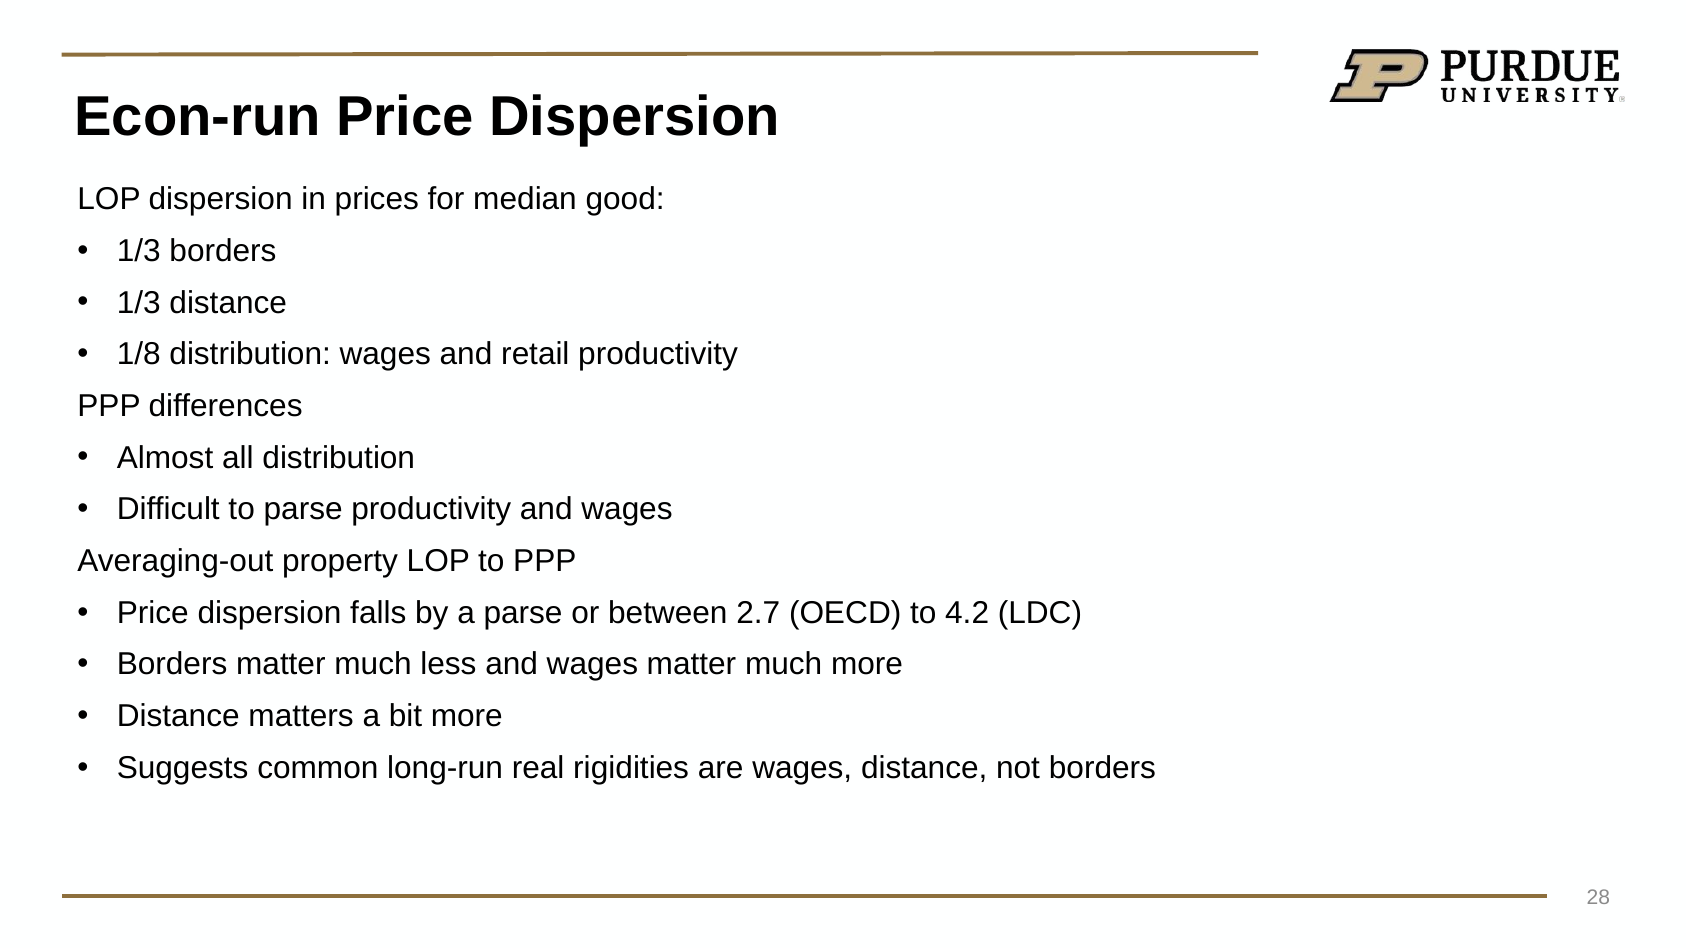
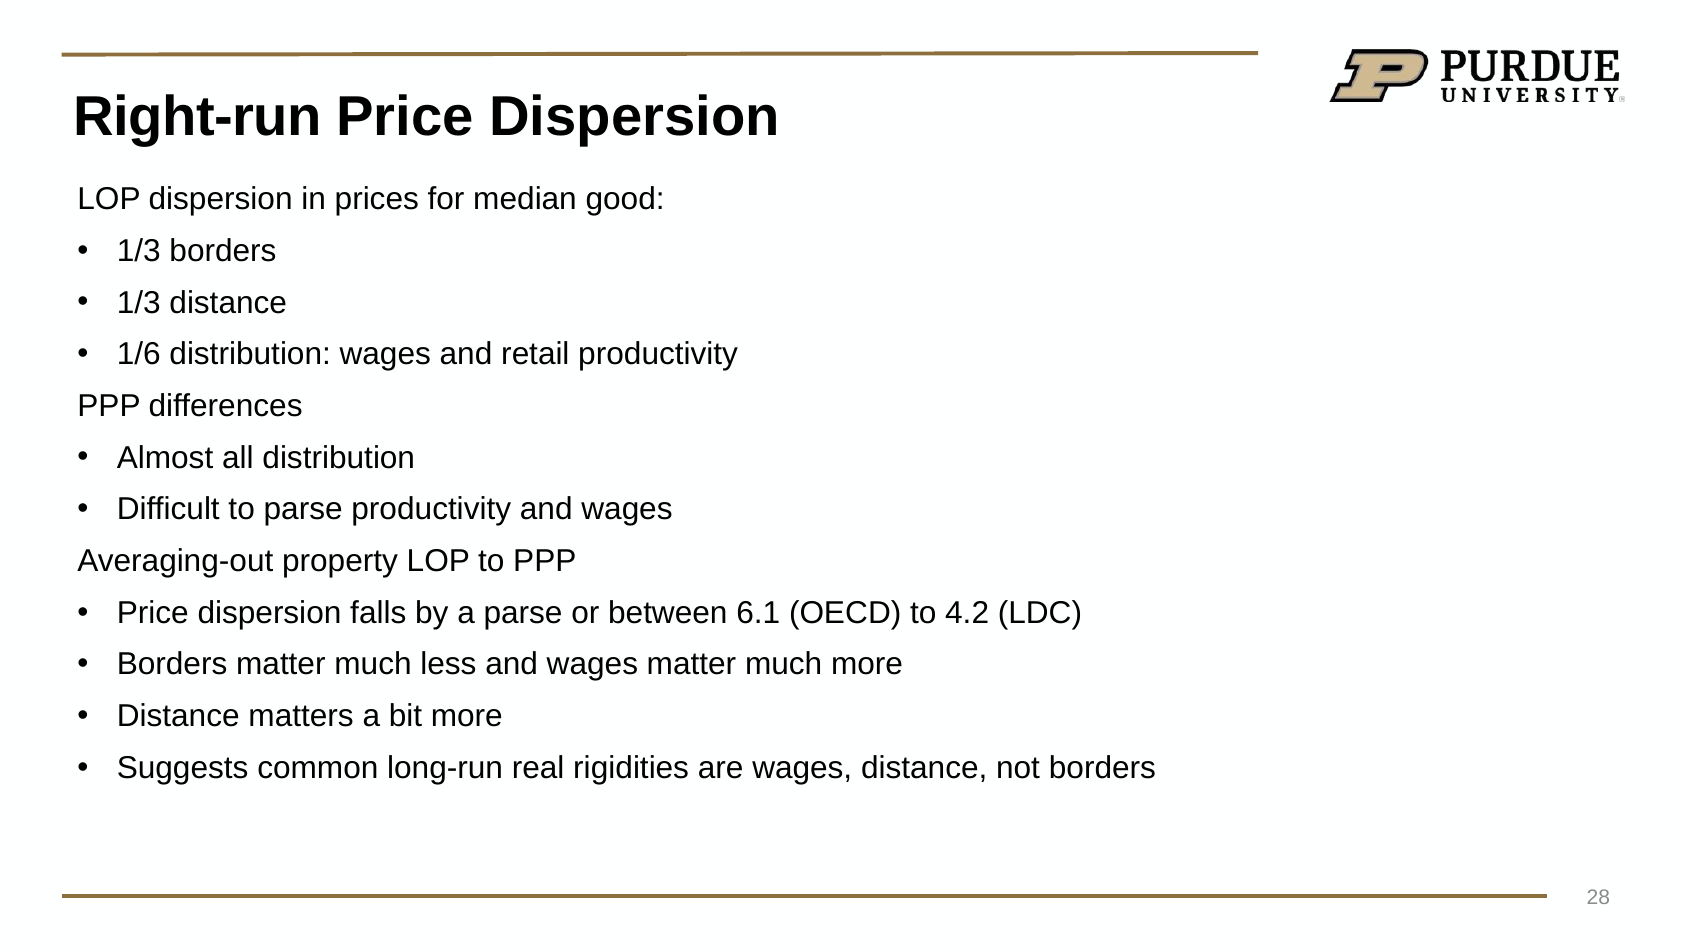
Econ-run: Econ-run -> Right-run (198, 117)
1/8: 1/8 -> 1/6 (139, 354)
2.7: 2.7 -> 6.1 (758, 613)
